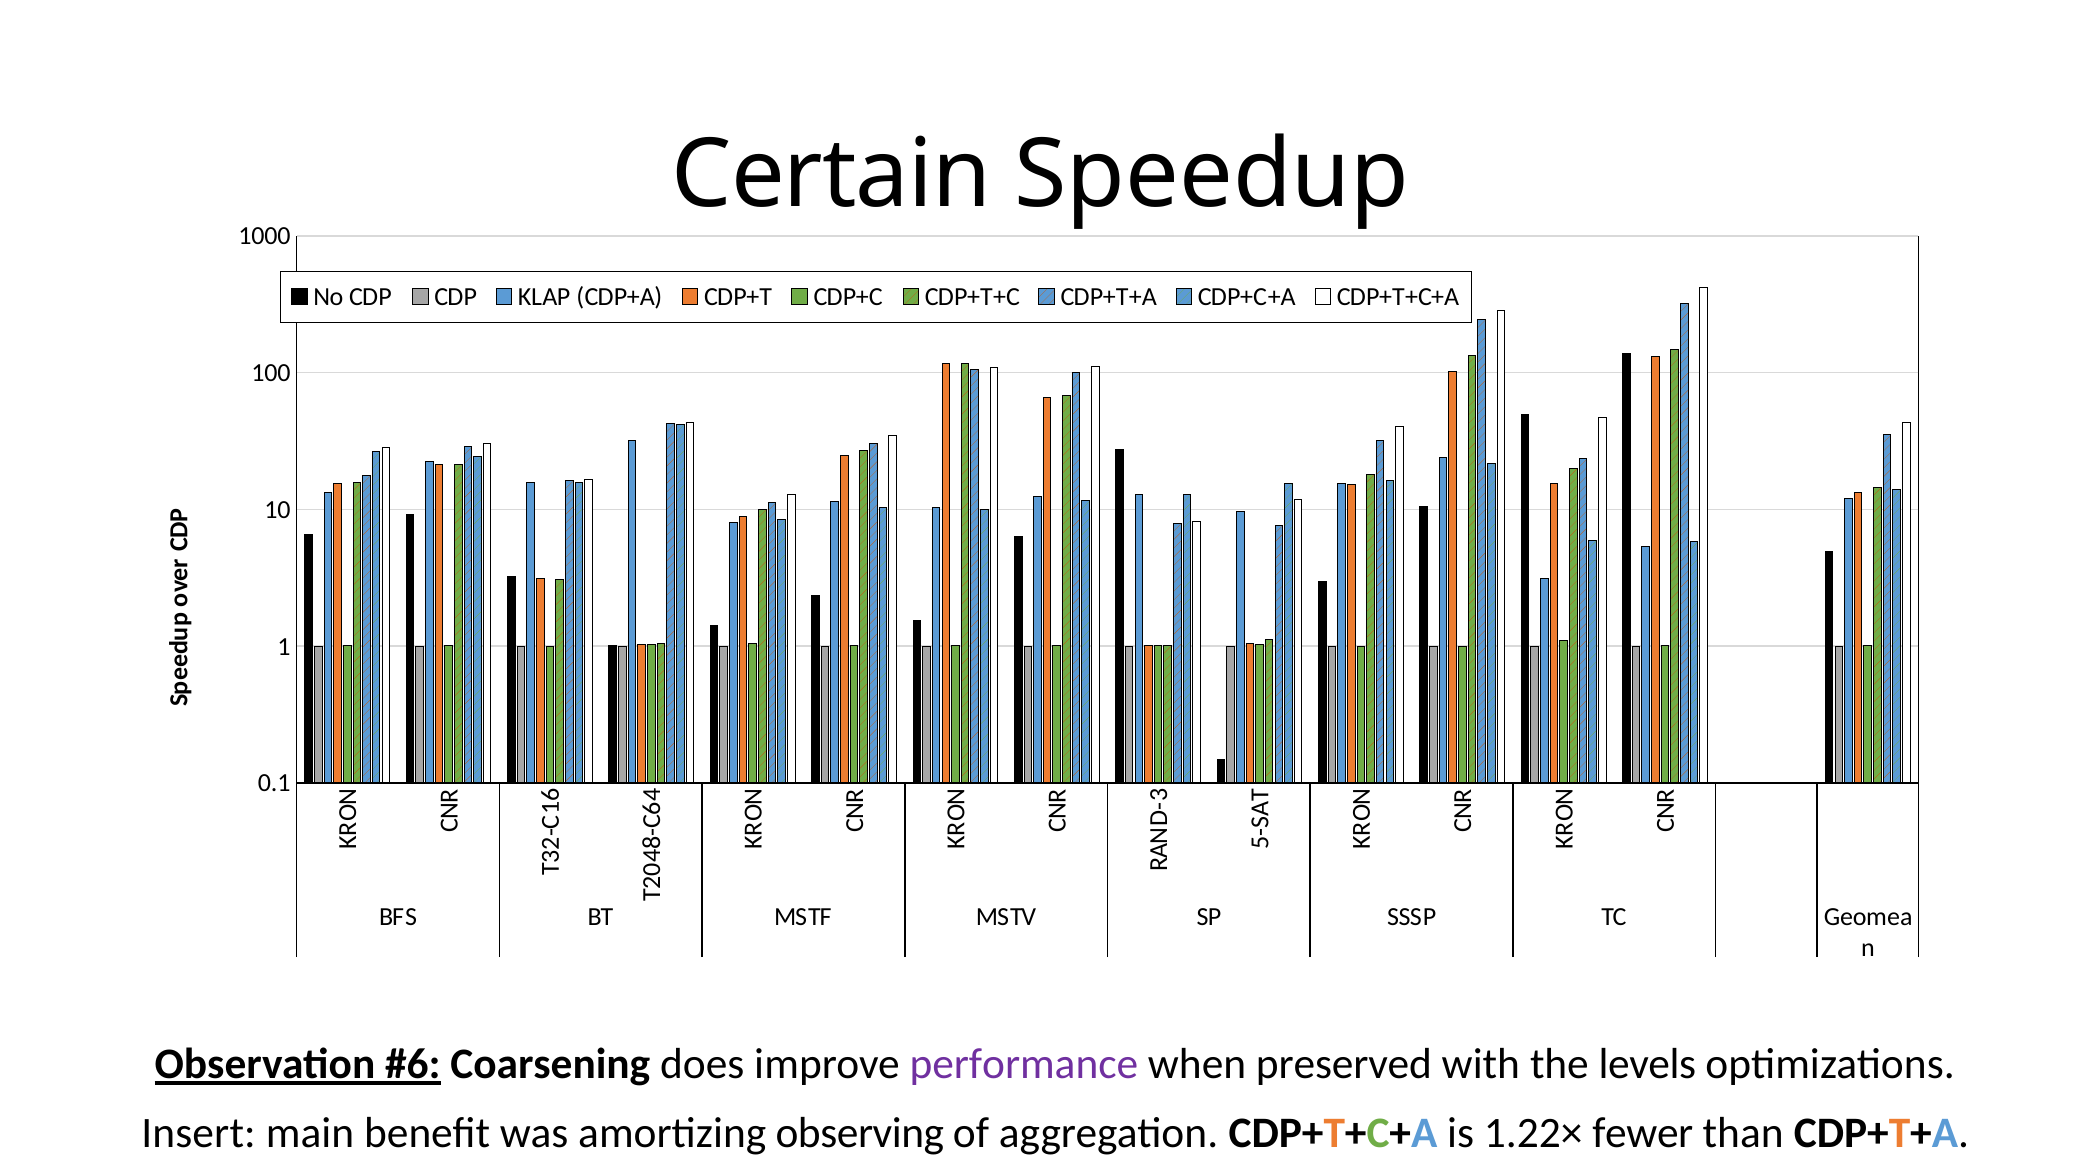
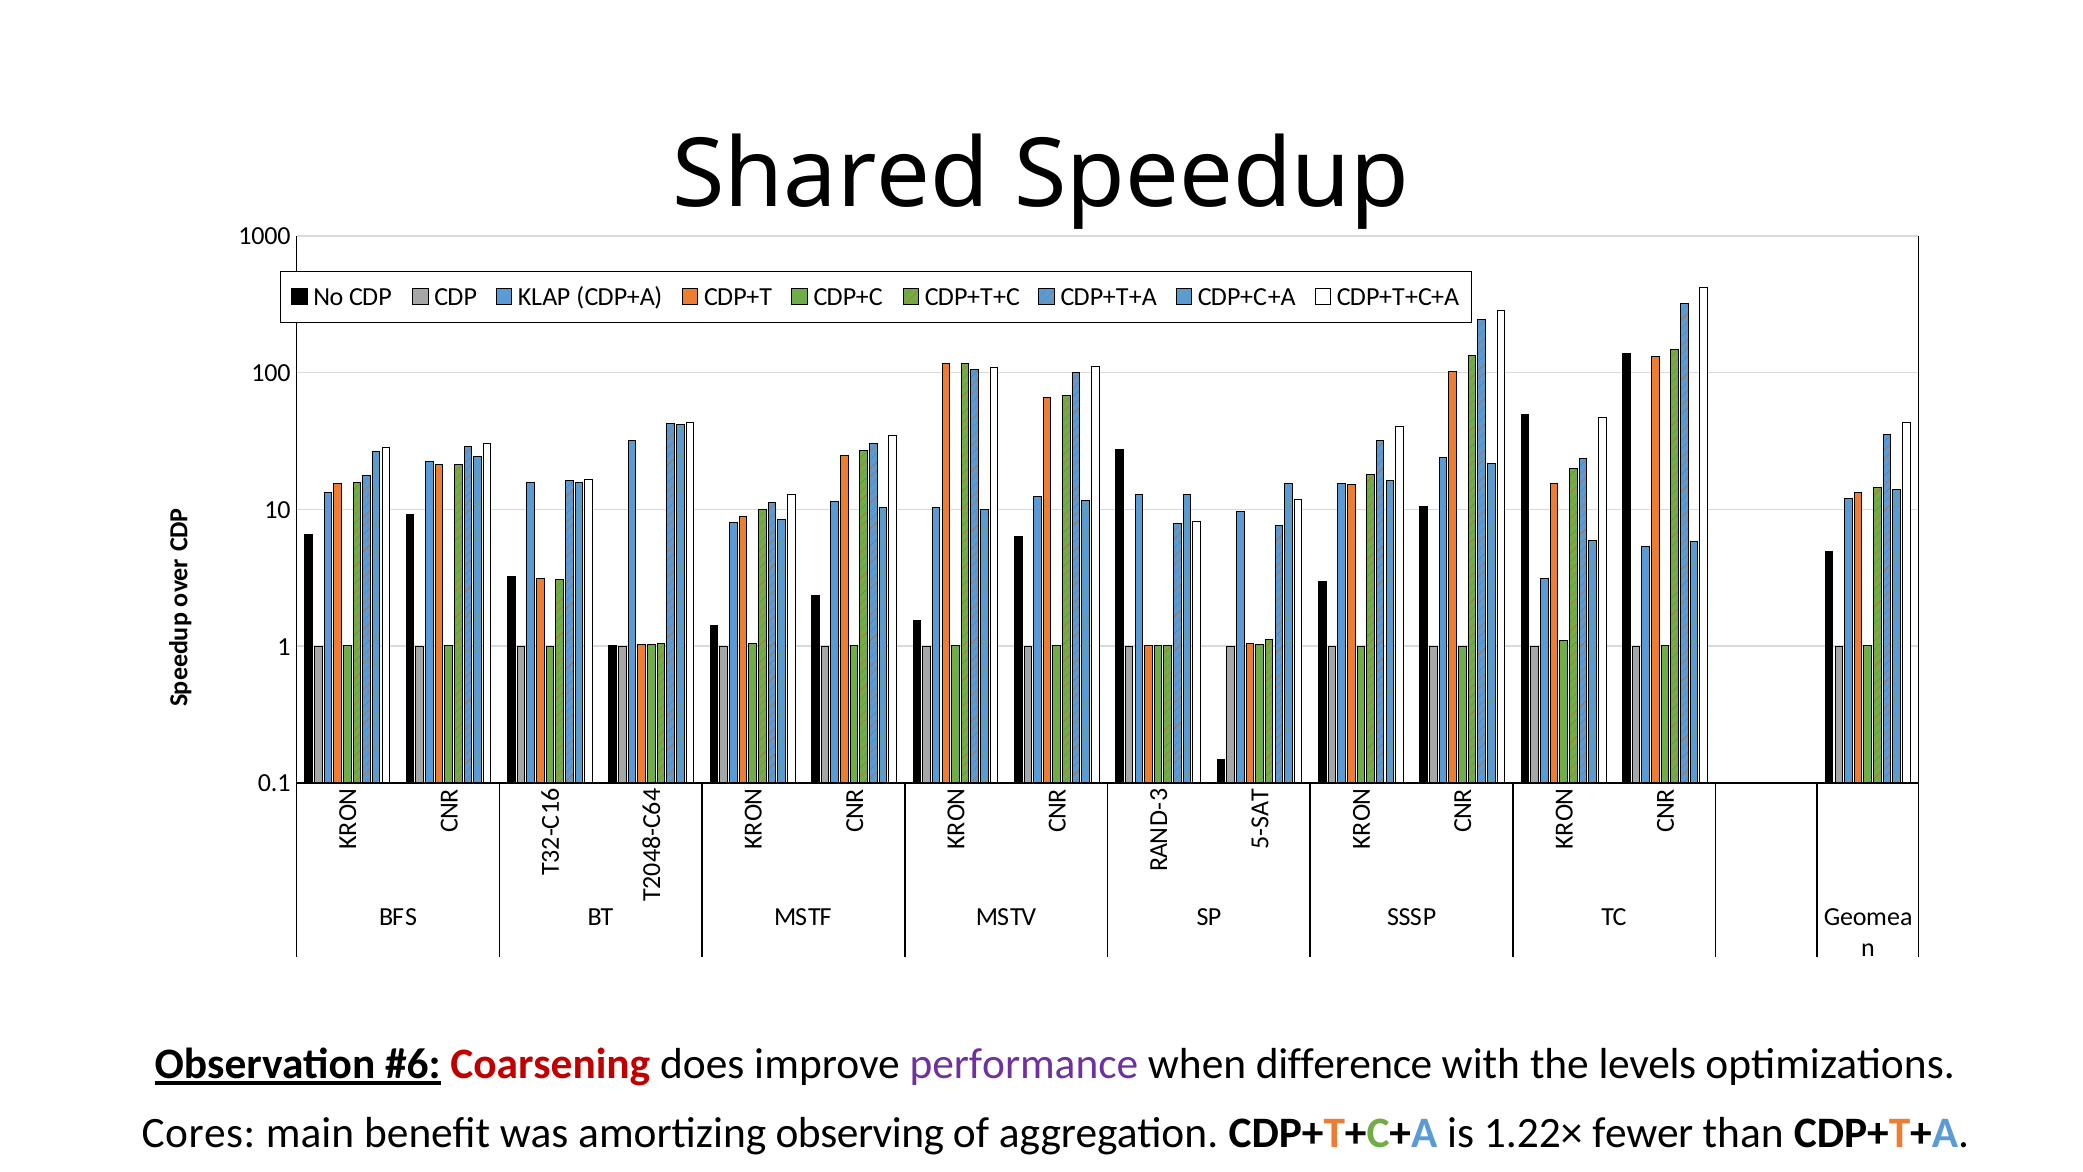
Certain: Certain -> Shared (831, 175)
Coarsening colour: black -> red (550, 1064)
preserved: preserved -> difference (1344, 1064)
Insert: Insert -> Cores (198, 1133)
